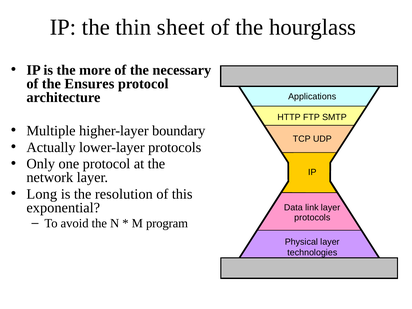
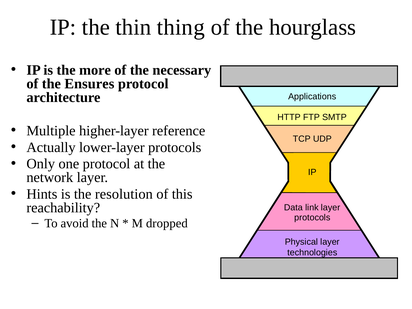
sheet: sheet -> thing (181, 27)
boundary: boundary -> reference (179, 131)
Long: Long -> Hints (42, 194)
exponential: exponential -> reachability (63, 208)
program: program -> dropped (167, 223)
